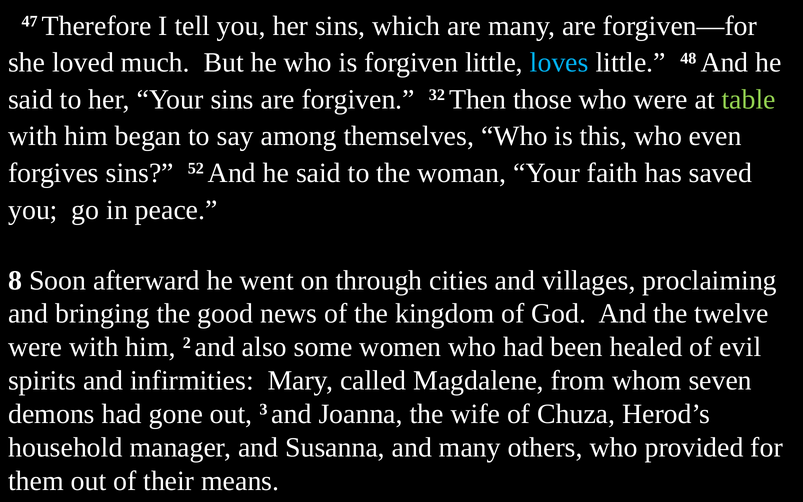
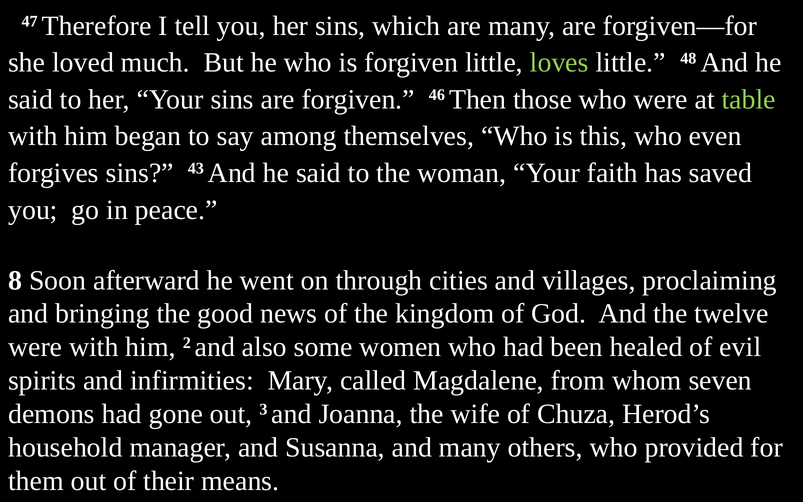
loves colour: light blue -> light green (559, 63)
32: 32 -> 46 (437, 95)
52: 52 -> 43 (196, 168)
